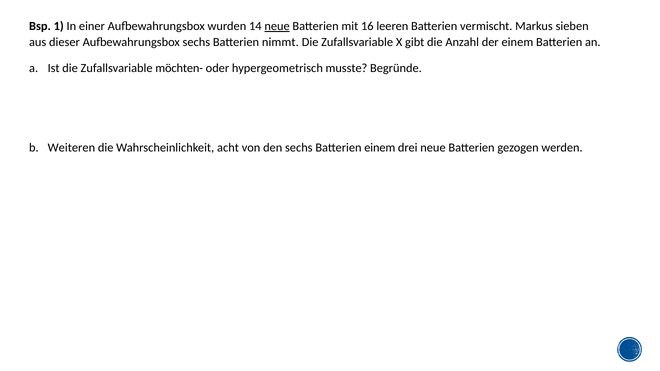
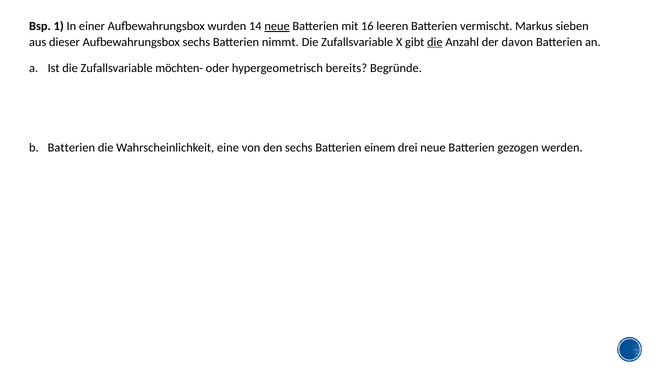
die underline: none -> present (435, 42)
der einem: einem -> davon (517, 42)
musste: musste -> bereits (346, 68)
Weiteren: Weiteren -> Batterien (71, 148)
acht: acht -> eine (228, 148)
